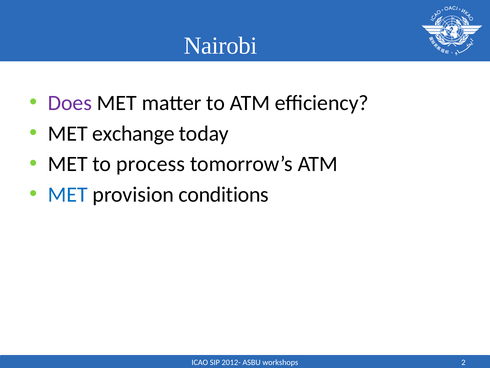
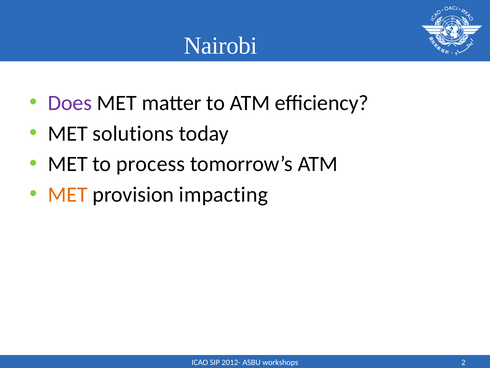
exchange: exchange -> solutions (133, 133)
MET colour: blue -> orange (68, 194)
conditions: conditions -> impacting (223, 194)
